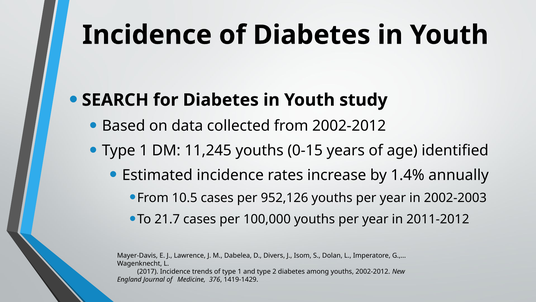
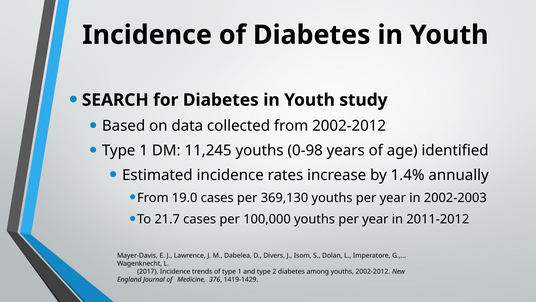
0-15: 0-15 -> 0-98 (305, 150)
10.5: 10.5 -> 19.0 (185, 197)
952,126: 952,126 -> 369,130 (285, 197)
